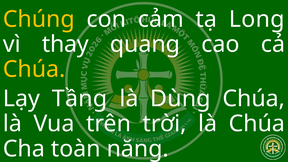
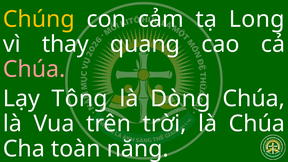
Chúa colour: yellow -> pink (34, 69)
Tầng: Tầng -> Tông (80, 99)
Dùng: Dùng -> Dòng (180, 99)
